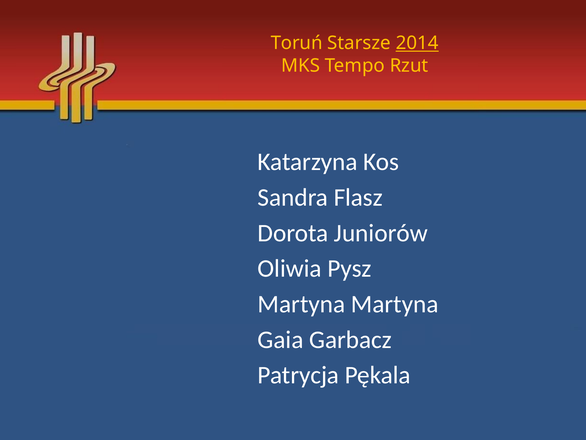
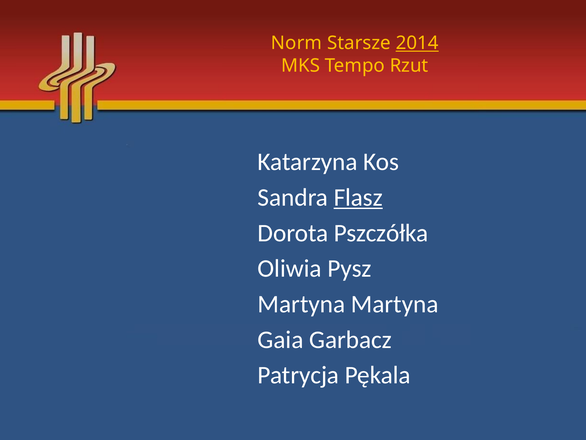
Toruń: Toruń -> Norm (296, 43)
Flasz underline: none -> present (358, 197)
Juniorów: Juniorów -> Pszczółka (381, 233)
